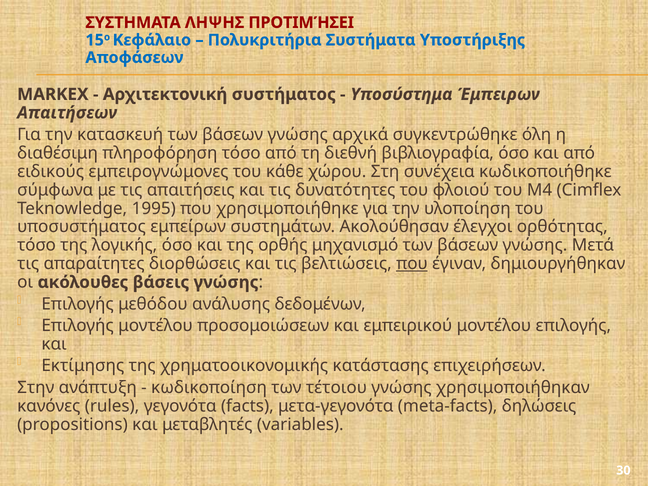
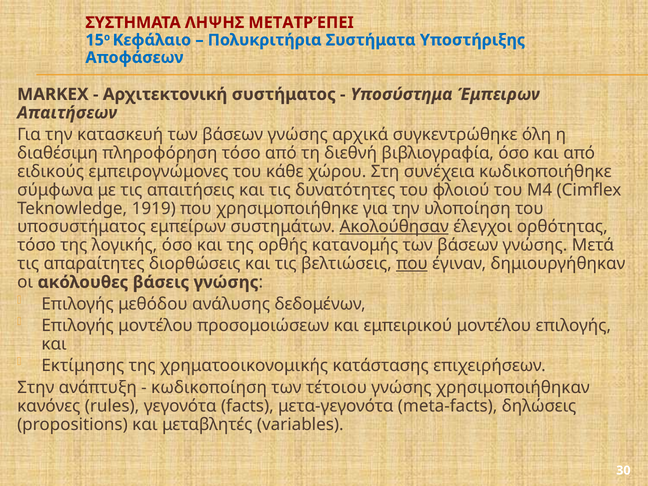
ΠΡΟΤΙΜΉΣΕΙ: ΠΡΟΤΙΜΉΣΕΙ -> ΜΕΤΑΤΡΈΠΕΙ (301, 23)
1995: 1995 -> 1919 (154, 208)
Ακολούθησαν underline: none -> present (394, 227)
μηχανισμό: μηχανισμό -> κατανομής (355, 245)
